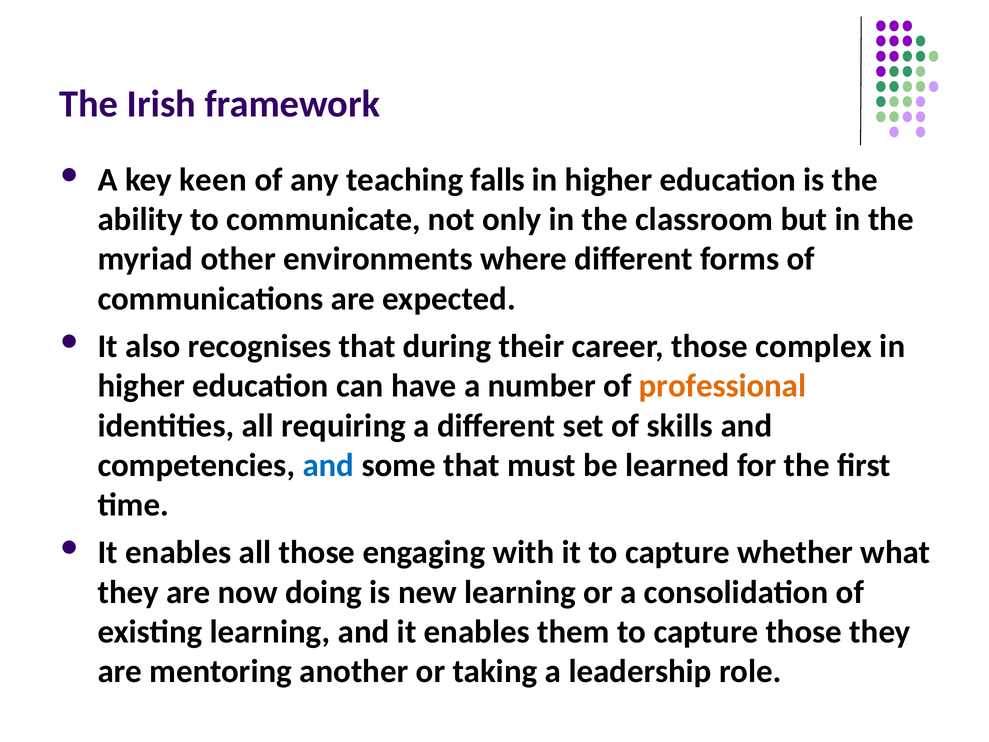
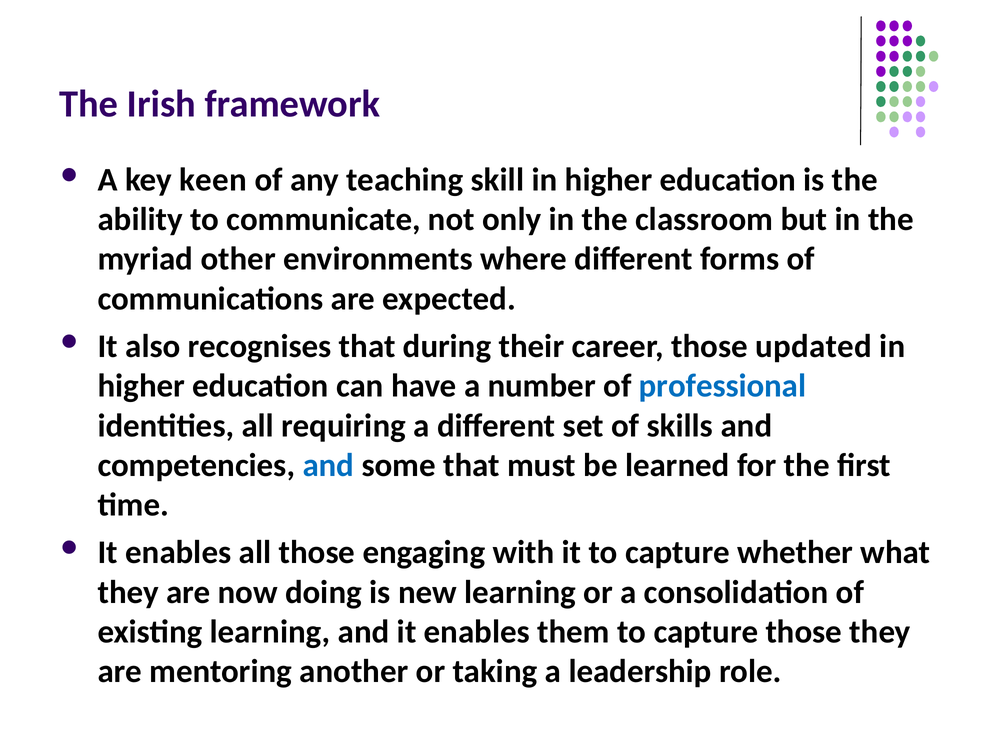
falls: falls -> skill (497, 180)
complex: complex -> updated (814, 346)
professional colour: orange -> blue (722, 386)
